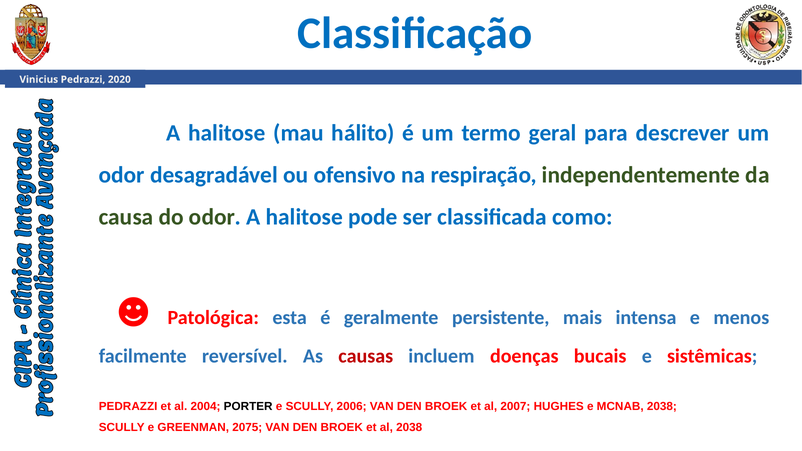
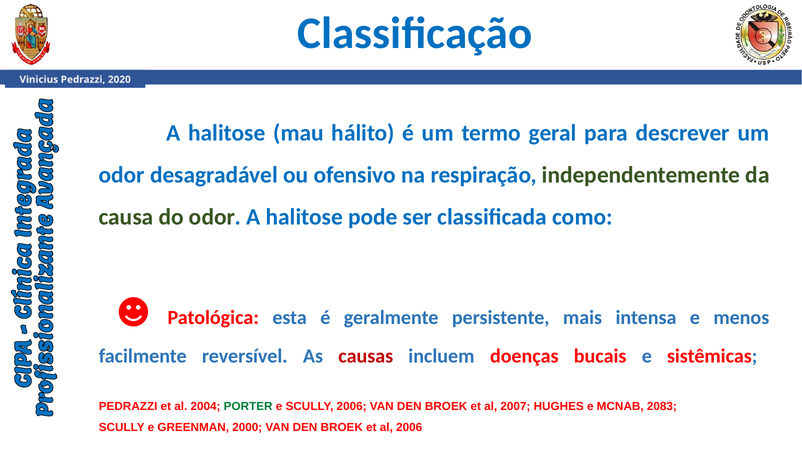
PORTER colour: black -> green (248, 407)
MCNAB 2038: 2038 -> 2083 (662, 407)
2075: 2075 -> 2000 (247, 428)
al 2038: 2038 -> 2006 (409, 428)
